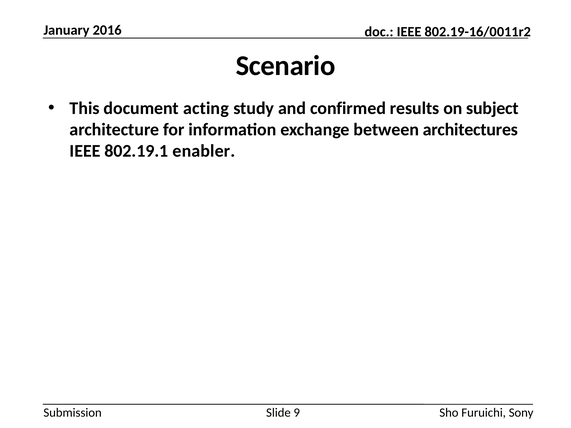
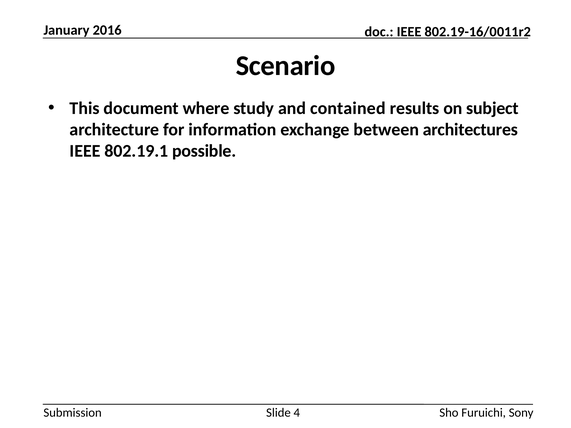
acting: acting -> where (206, 108)
confirmed: confirmed -> contained (348, 108)
enabler: enabler -> possible (204, 151)
9: 9 -> 4 (297, 413)
